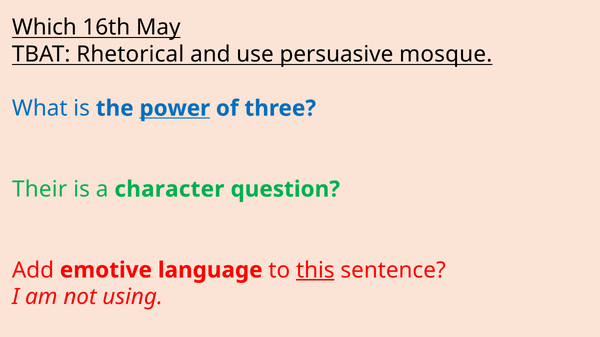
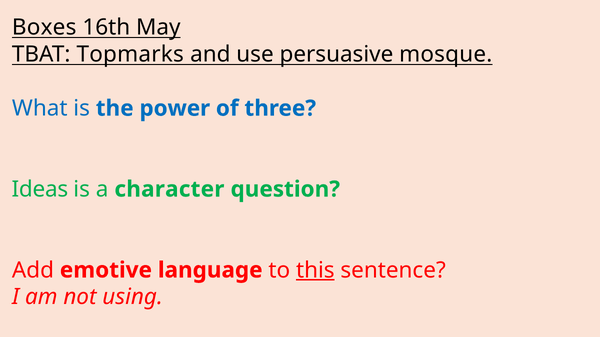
Which: Which -> Boxes (44, 27)
Rhetorical: Rhetorical -> Topmarks (130, 54)
power underline: present -> none (175, 108)
Their: Their -> Ideas (40, 189)
